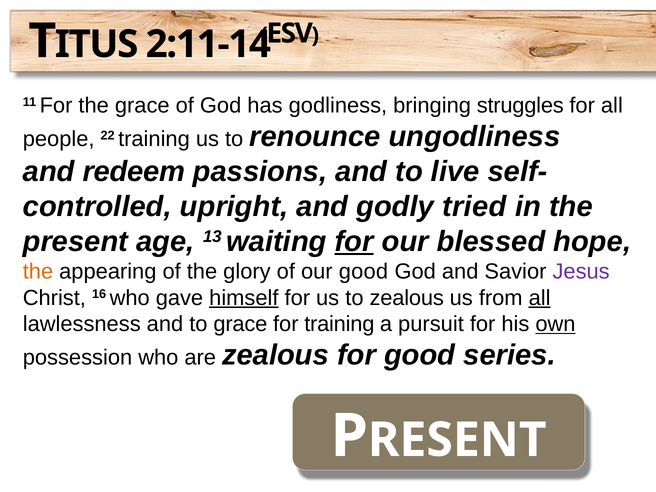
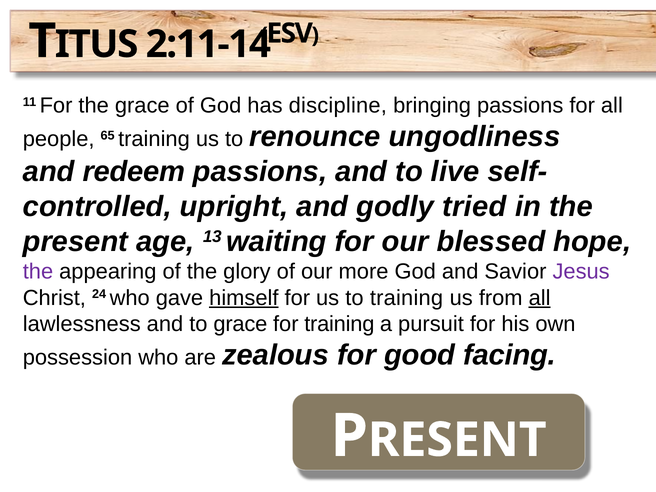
godliness: godliness -> discipline (338, 105)
bringing struggles: struggles -> passions (520, 105)
22: 22 -> 65 (108, 135)
for underline: present -> none (354, 241)
the colour: orange -> purple (38, 272)
our good: good -> more (364, 272)
16: 16 -> 24 (99, 294)
to zealous: zealous -> training (407, 298)
own underline: present -> none (555, 324)
series: series -> facing (510, 355)
